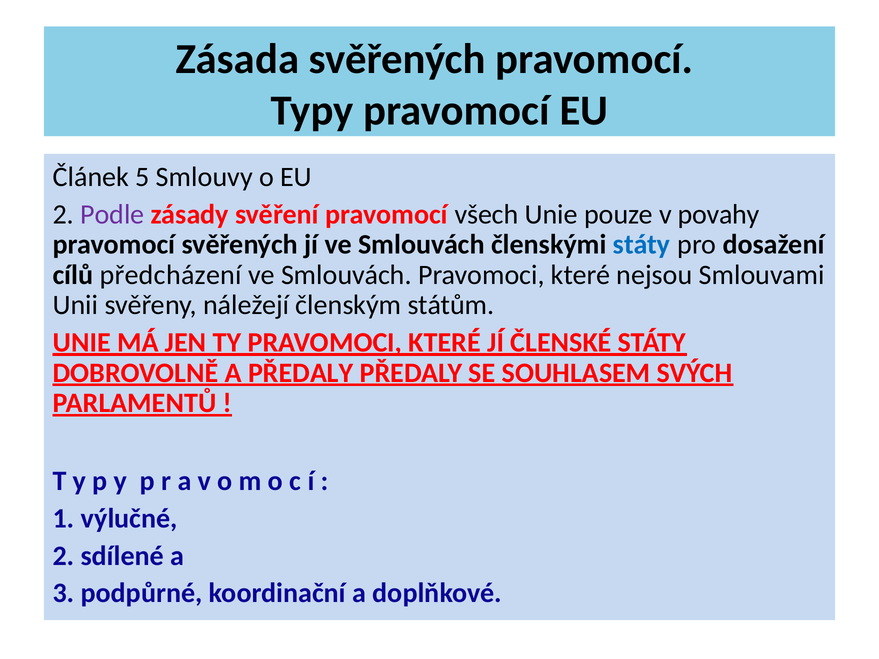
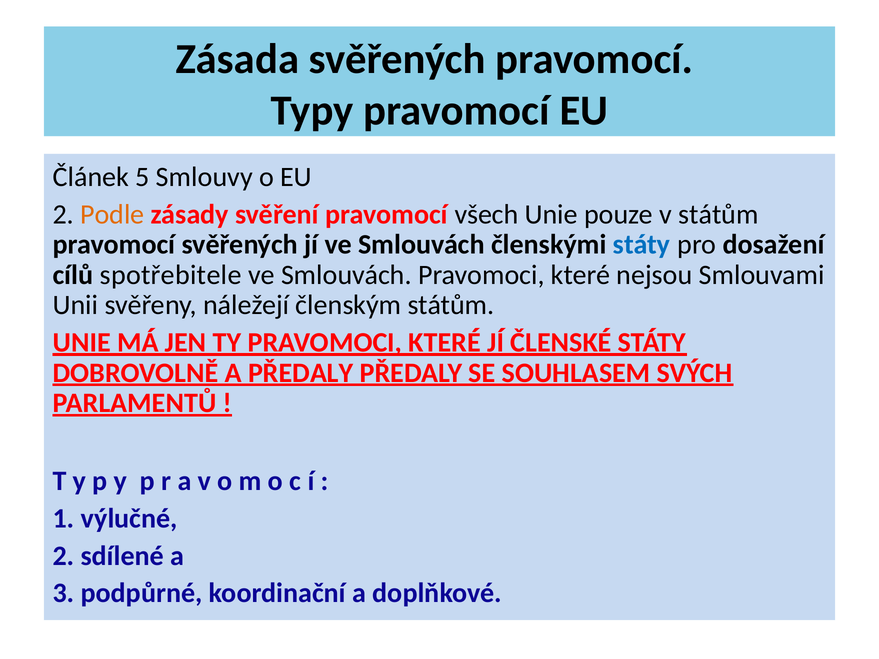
Podle colour: purple -> orange (112, 214)
v povahy: povahy -> státům (718, 214)
předcházení: předcházení -> spotřebitele (171, 275)
